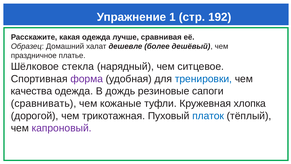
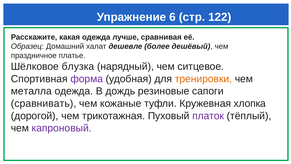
1: 1 -> 6 (173, 17)
192: 192 -> 122 (220, 17)
стекла: стекла -> блузка (78, 66)
тренировки colour: blue -> orange (203, 79)
качества: качества -> металла (31, 91)
платок colour: blue -> purple (208, 116)
